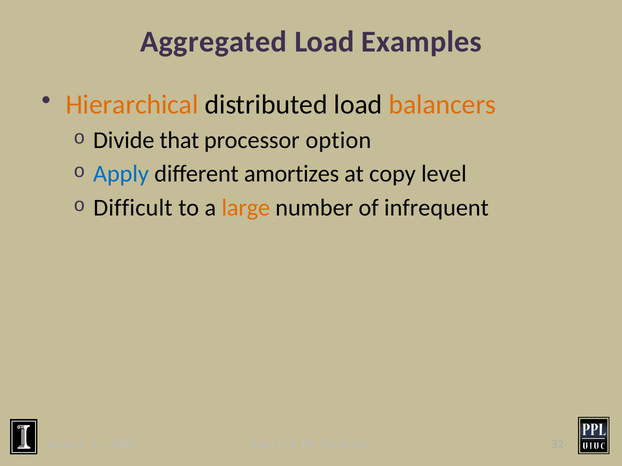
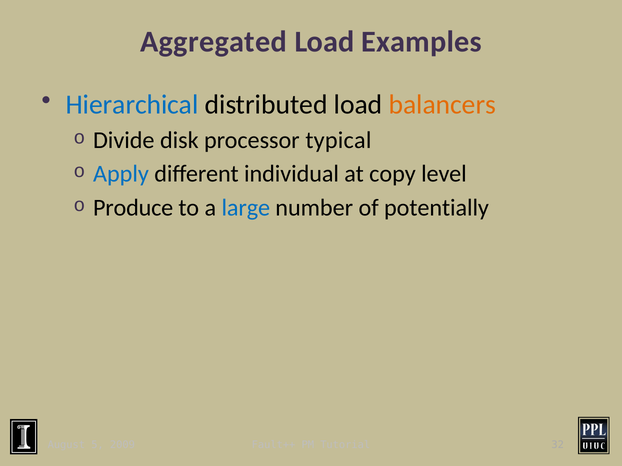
Hierarchical colour: orange -> blue (132, 105)
that: that -> disk (179, 140)
option: option -> typical (338, 140)
amortizes: amortizes -> individual (292, 174)
Difficult: Difficult -> Produce (133, 208)
large colour: orange -> blue (246, 208)
infrequent: infrequent -> potentially (436, 208)
